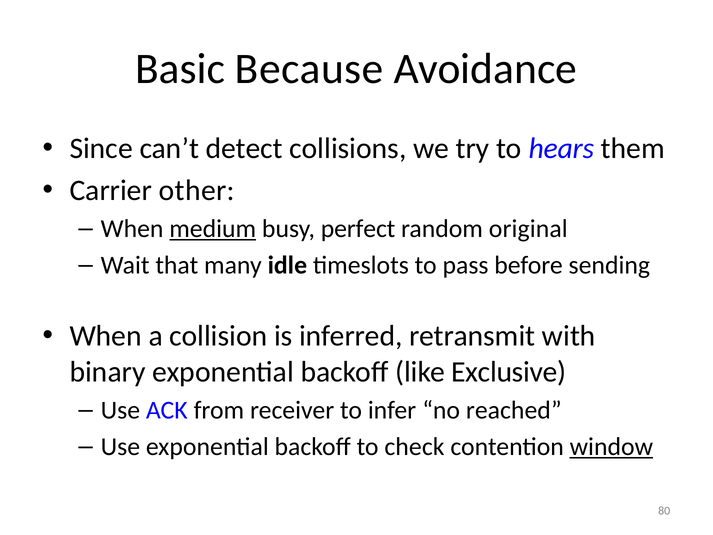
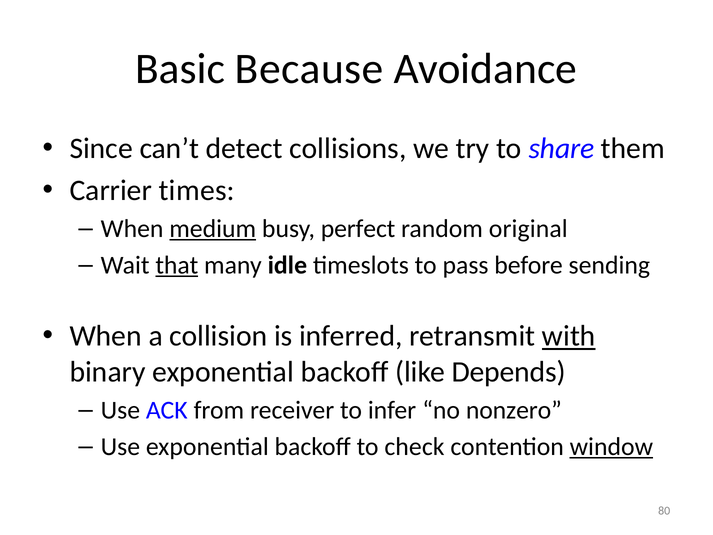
hears: hears -> share (561, 148)
other: other -> times (197, 190)
that underline: none -> present (177, 265)
with underline: none -> present (569, 336)
Exclusive: Exclusive -> Depends (509, 372)
reached: reached -> nonzero (514, 410)
